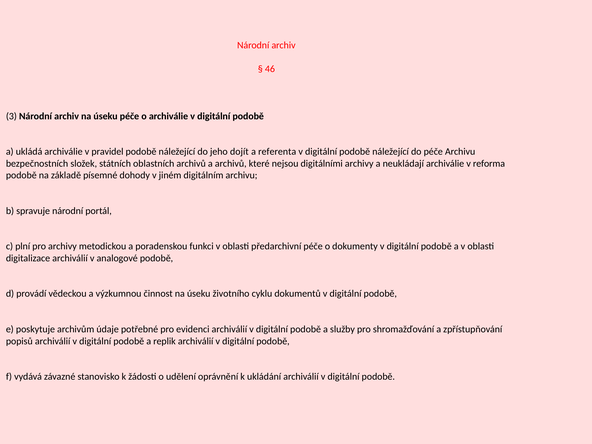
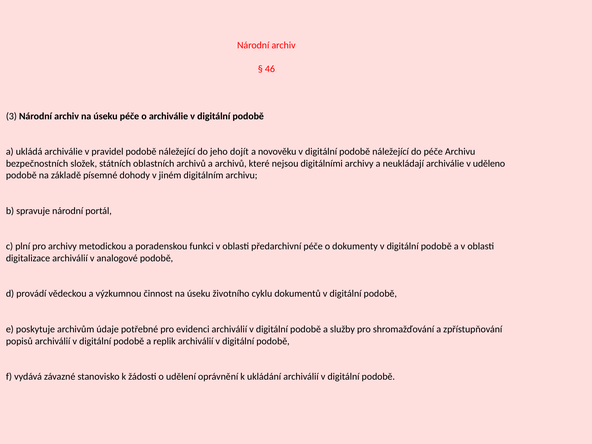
referenta: referenta -> novověku (277, 152)
reforma: reforma -> uděleno (489, 163)
